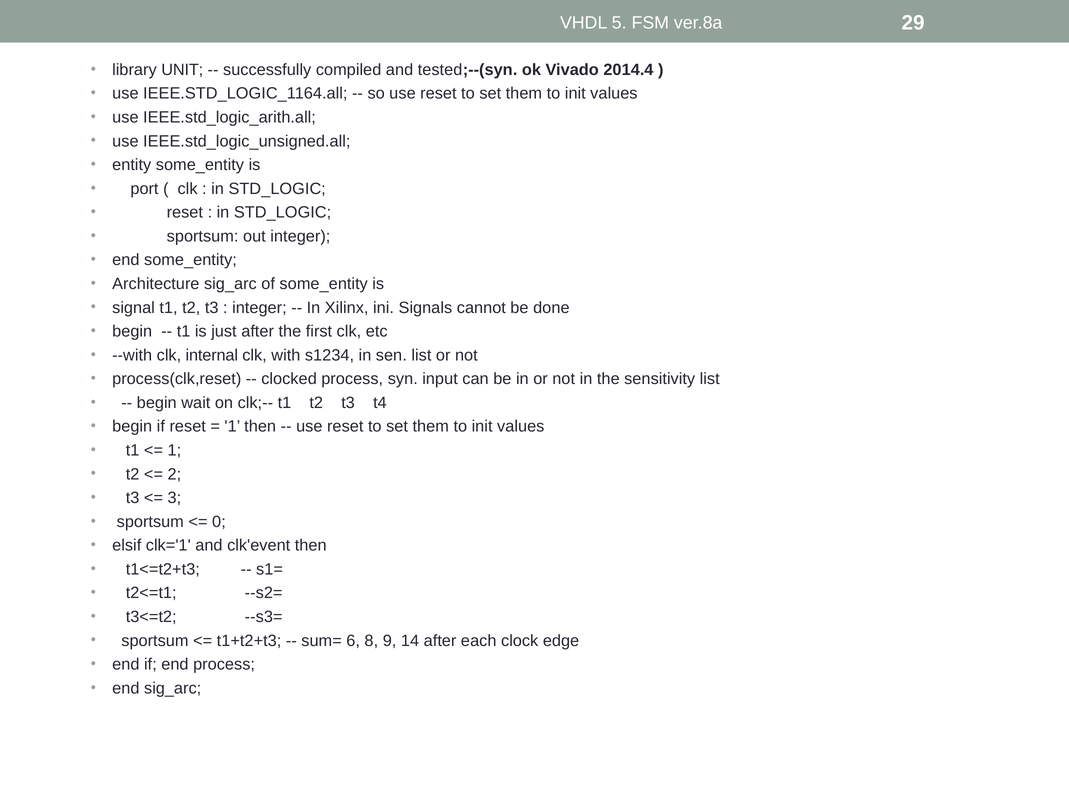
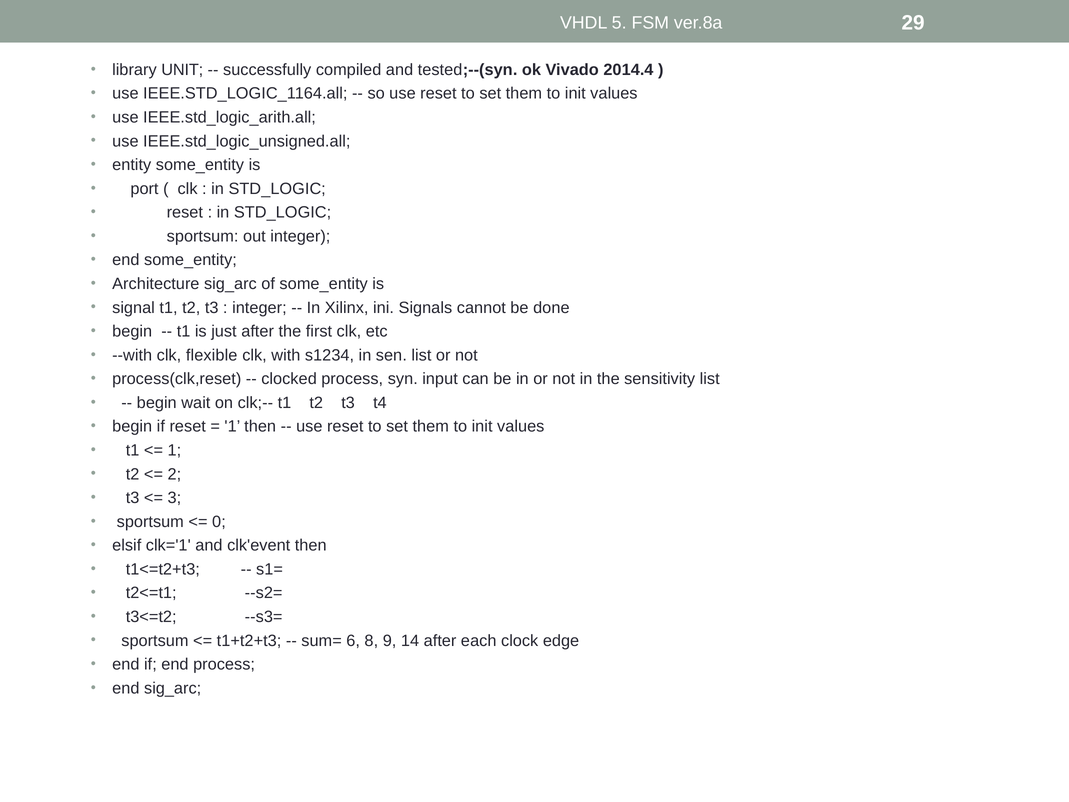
internal: internal -> flexible (212, 355)
